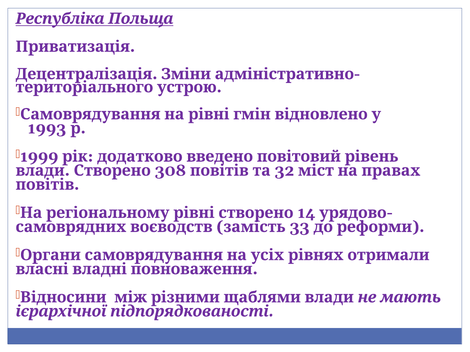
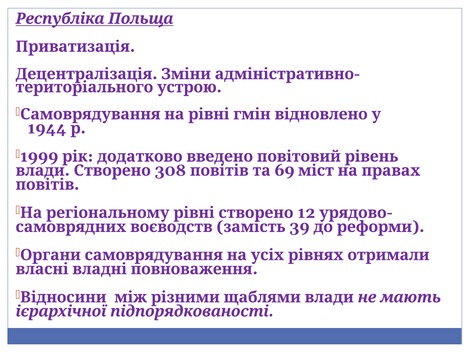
1993: 1993 -> 1944 (47, 128)
32: 32 -> 69 (285, 171)
14: 14 -> 12 (306, 213)
33: 33 -> 39 (300, 227)
